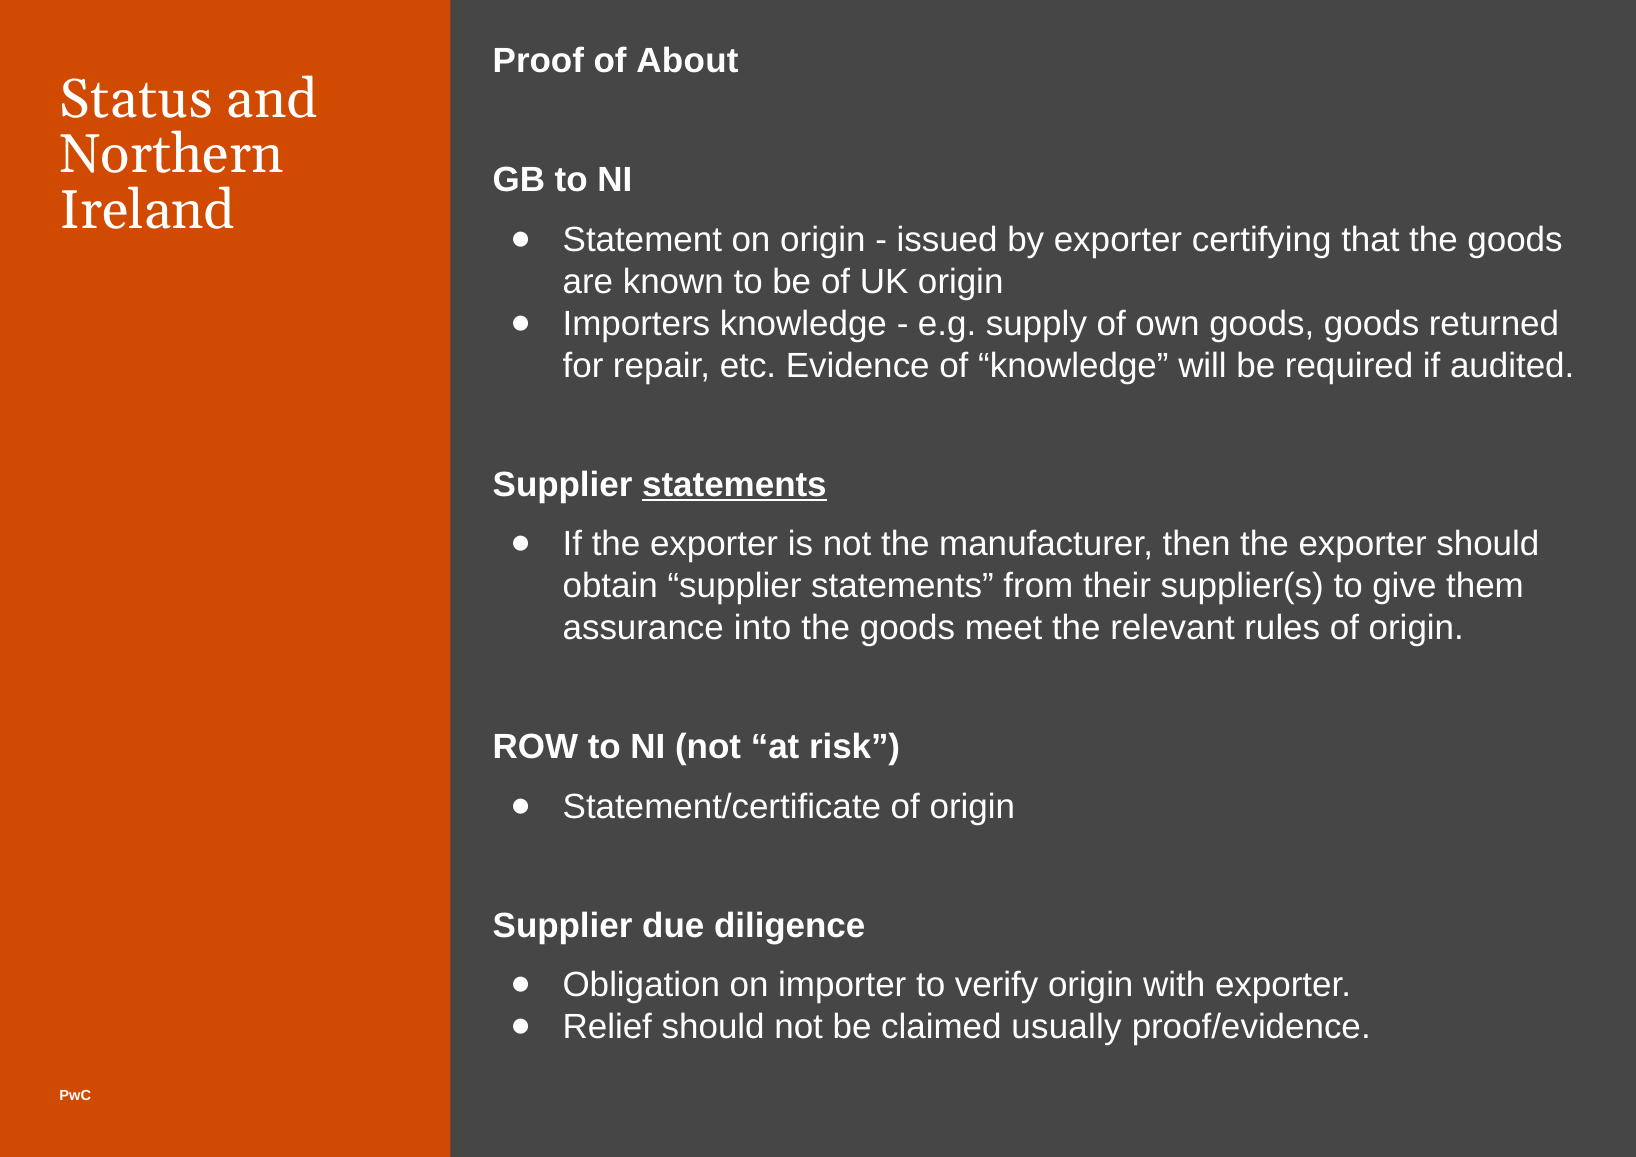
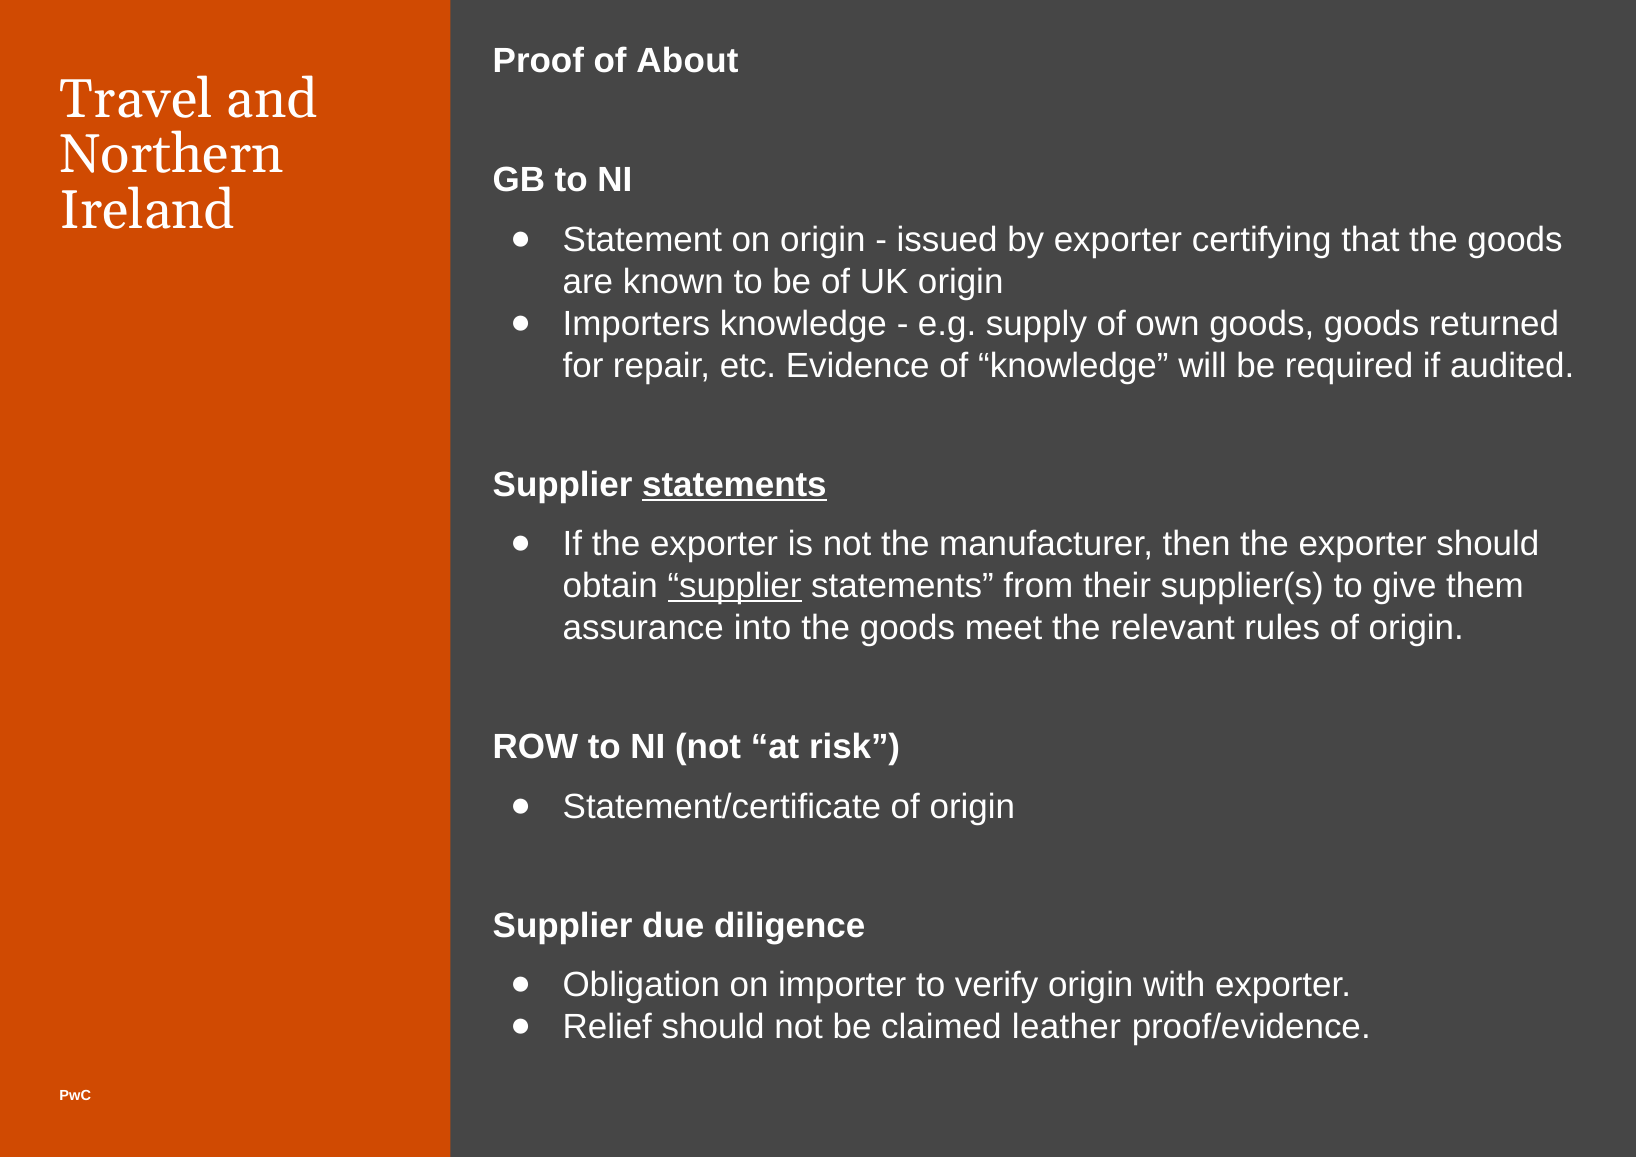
Status: Status -> Travel (136, 99)
supplier underline: none -> present (735, 586)
usually: usually -> leather (1066, 1027)
